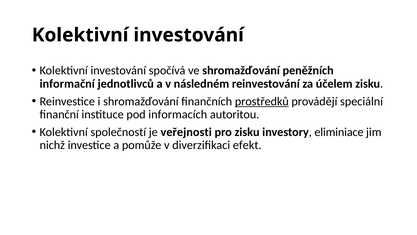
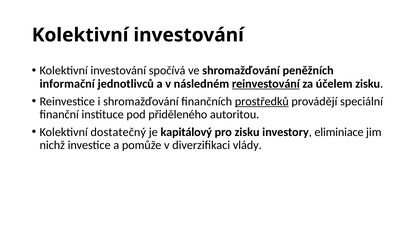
reinvestování underline: none -> present (266, 84)
informacích: informacích -> přiděleného (178, 114)
společností: společností -> dostatečný (118, 132)
veřejnosti: veřejnosti -> kapitálový (186, 132)
efekt: efekt -> vlády (247, 145)
